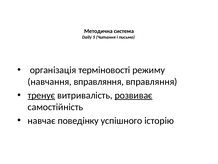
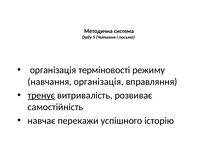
навчання вправляння: вправляння -> організація (99, 81)
розвиває underline: present -> none (134, 95)
поведінку: поведінку -> перекажи (78, 120)
